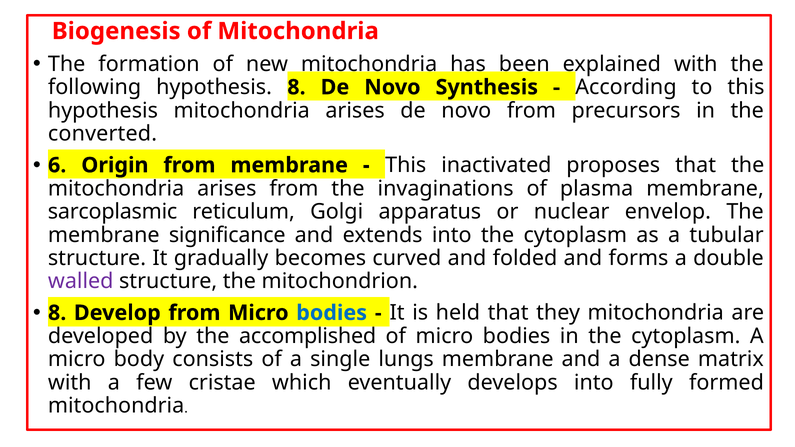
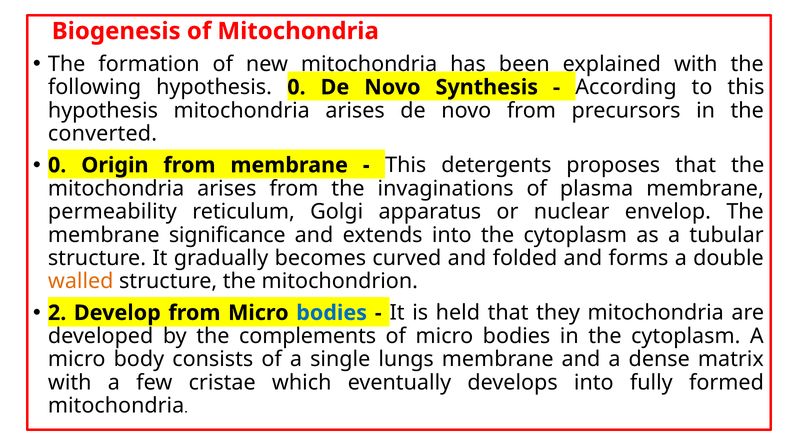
hypothesis 8: 8 -> 0 (296, 87)
6: 6 -> 0 (57, 165)
inactivated: inactivated -> detergents (496, 165)
sarcoplasmic: sarcoplasmic -> permeability (112, 212)
walled colour: purple -> orange (81, 281)
8: 8 -> 2 (57, 313)
accomplished: accomplished -> complements (308, 336)
